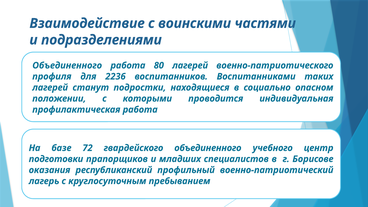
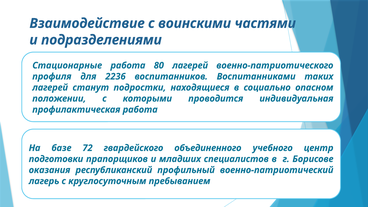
Объединенного: Объединенного -> Стационарные (67, 65)
